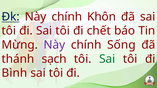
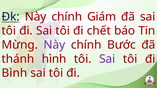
Khôn: Khôn -> Giám (102, 17)
Sống: Sống -> Bước (121, 45)
sạch: sạch -> hình (54, 59)
Sai colour: green -> purple (107, 59)
